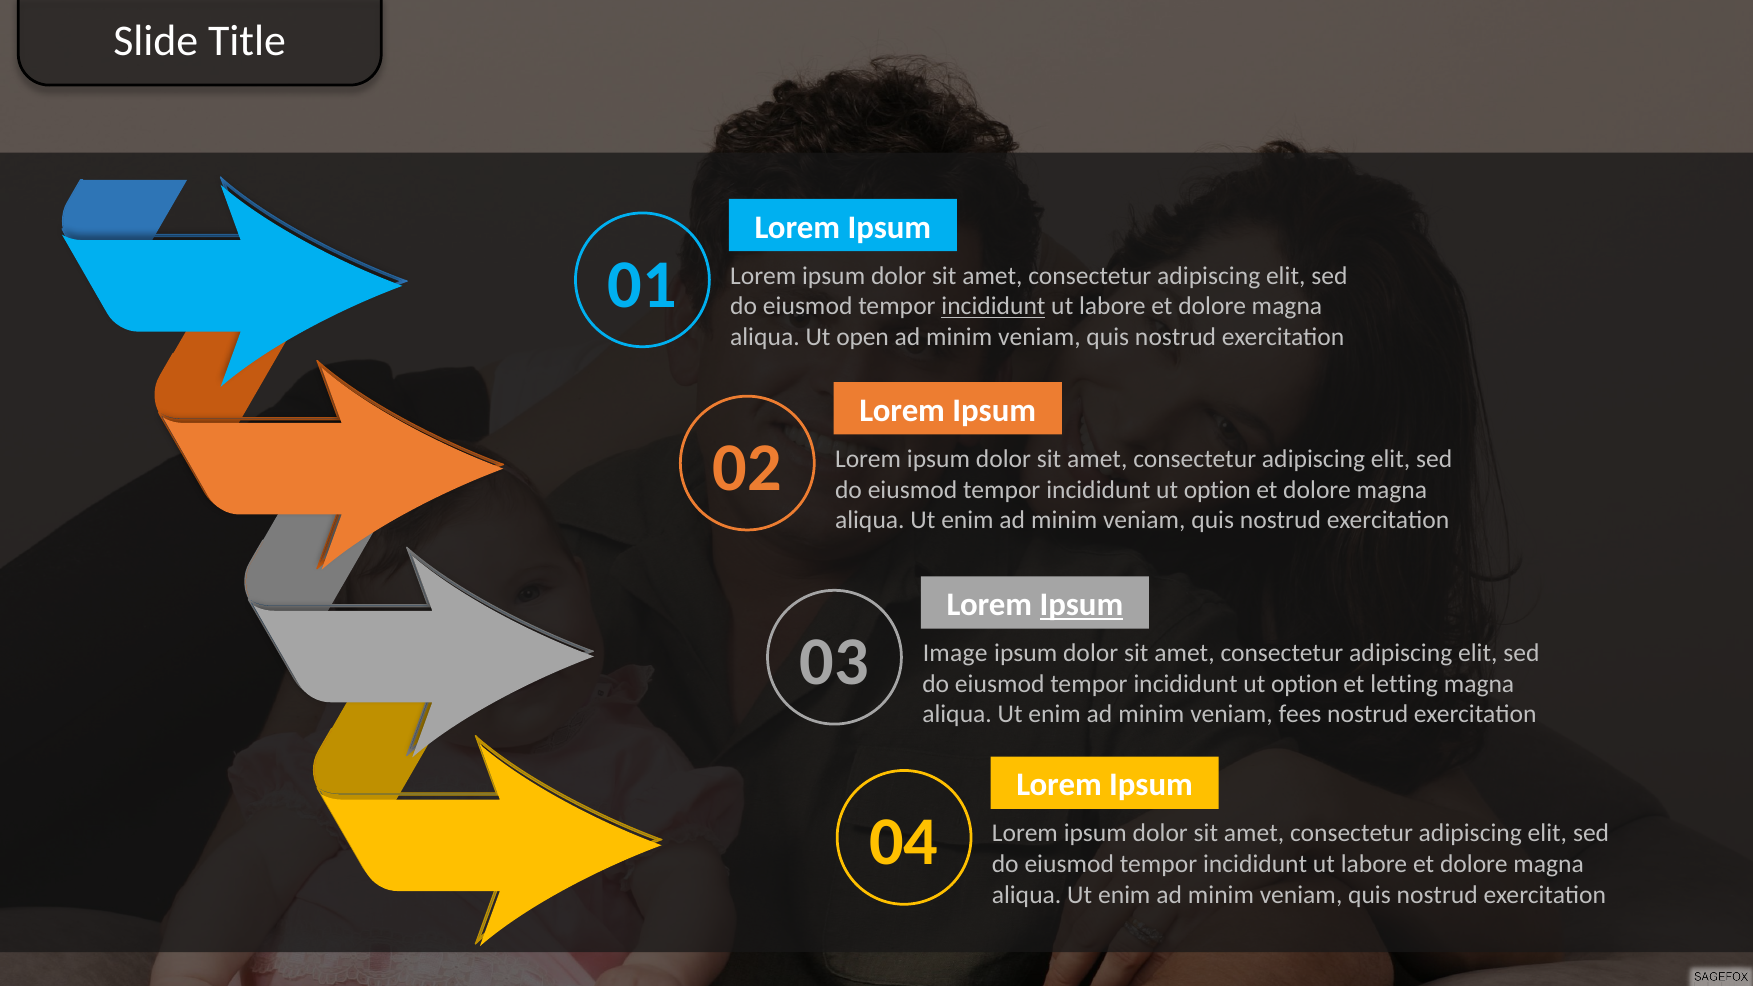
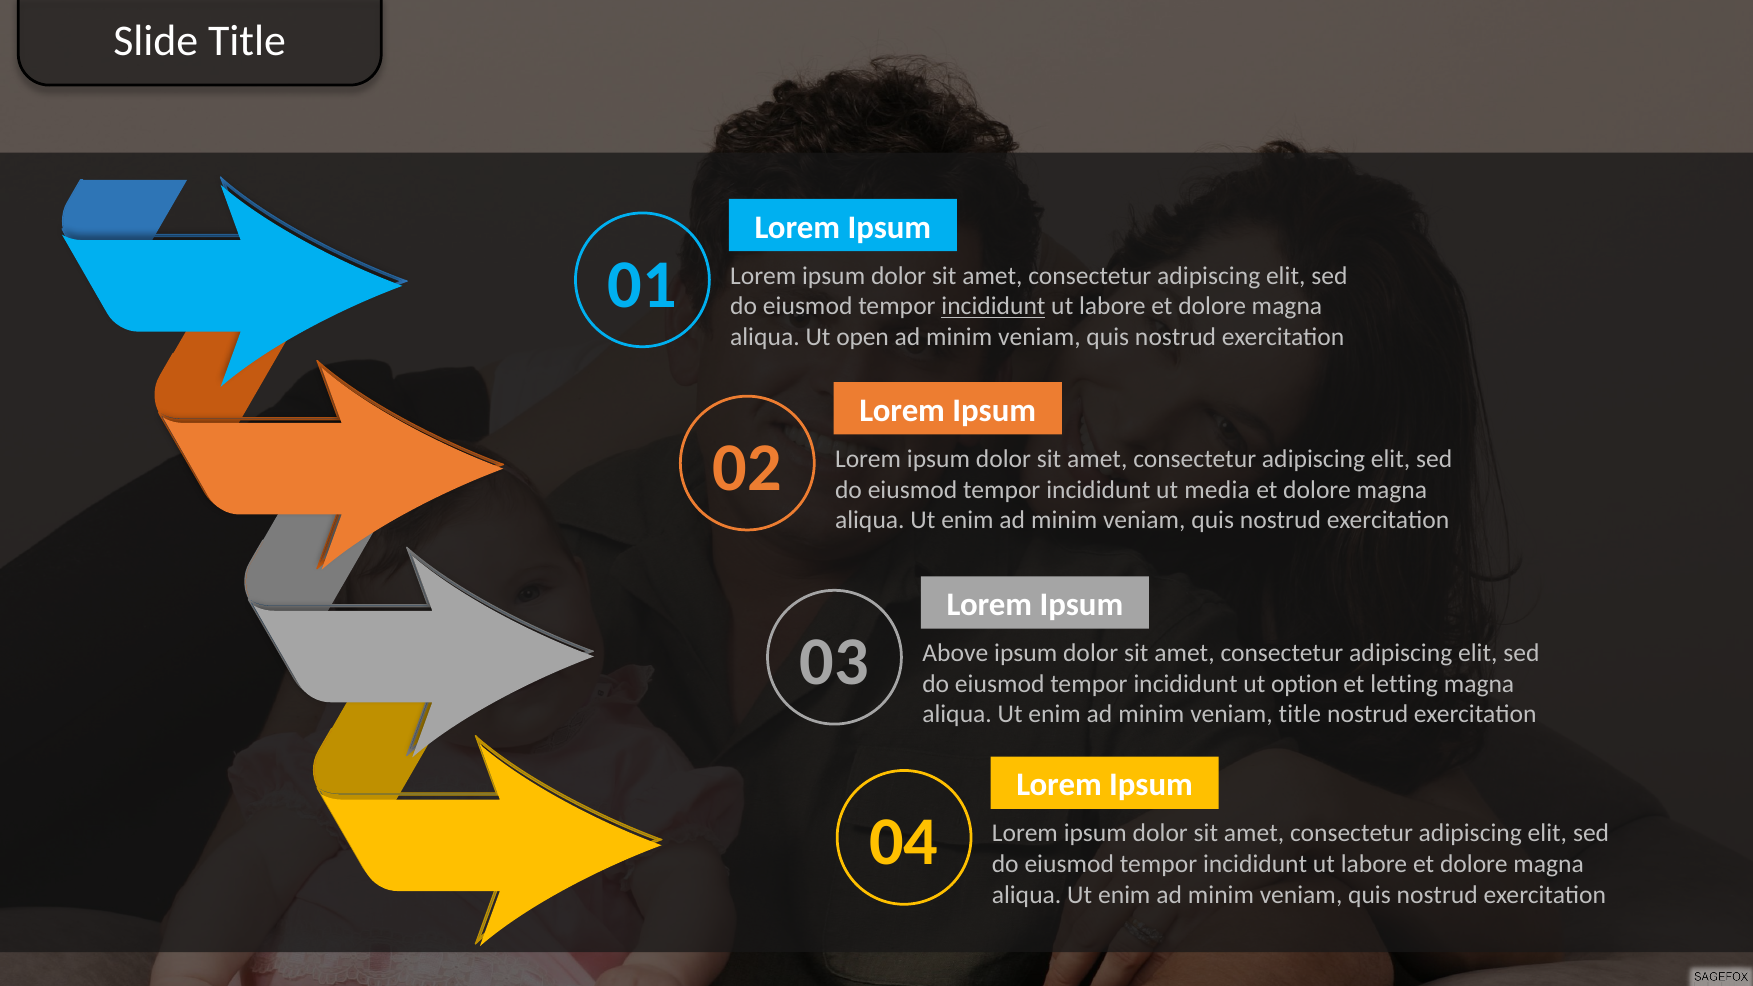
option: option -> media (1217, 490)
Ipsum underline: present -> none (1081, 605)
Image: Image -> Above (955, 653)
veniam fees: fees -> title (1300, 715)
